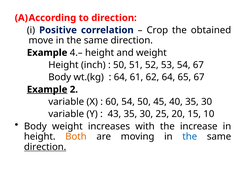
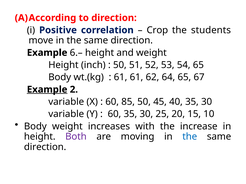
obtained: obtained -> students (211, 30)
4.–: 4.– -> 6.– (76, 53)
54 67: 67 -> 65 (198, 65)
64: 64 -> 61 (121, 77)
60 54: 54 -> 85 (128, 102)
43: 43 -> 60 (114, 114)
Both colour: orange -> purple (76, 137)
direction underline: present -> none (45, 147)
